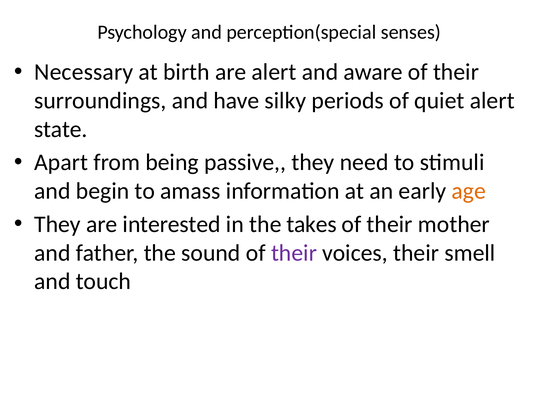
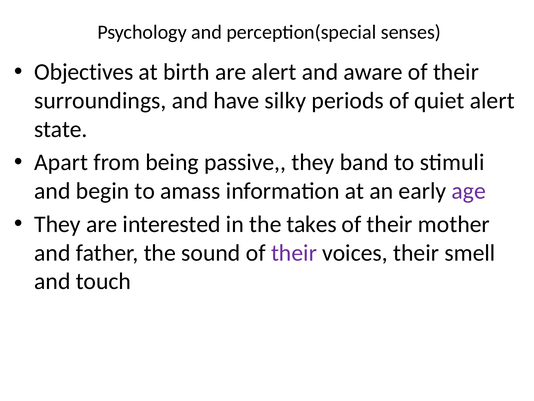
Necessary: Necessary -> Objectives (84, 72)
need: need -> band (364, 162)
age colour: orange -> purple (469, 191)
